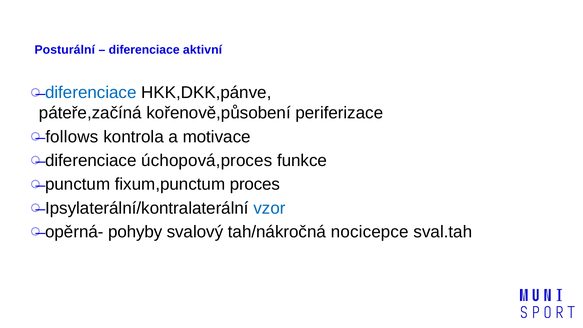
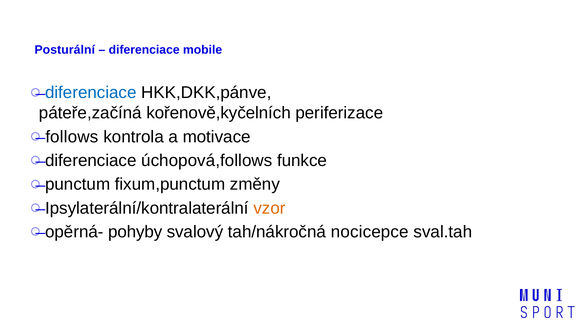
aktivní: aktivní -> mobile (203, 50)
kořenově,působení: kořenově,působení -> kořenově,kyčelních (219, 113)
úchopová,proces: úchopová,proces -> úchopová,follows (207, 161)
proces: proces -> změny (255, 184)
vzor colour: blue -> orange (269, 208)
